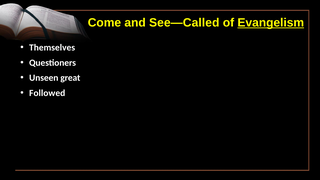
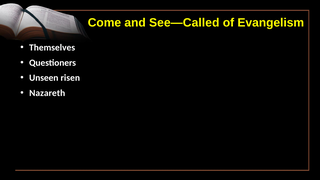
Evangelism underline: present -> none (271, 23)
great: great -> risen (70, 78)
Followed: Followed -> Nazareth (47, 93)
